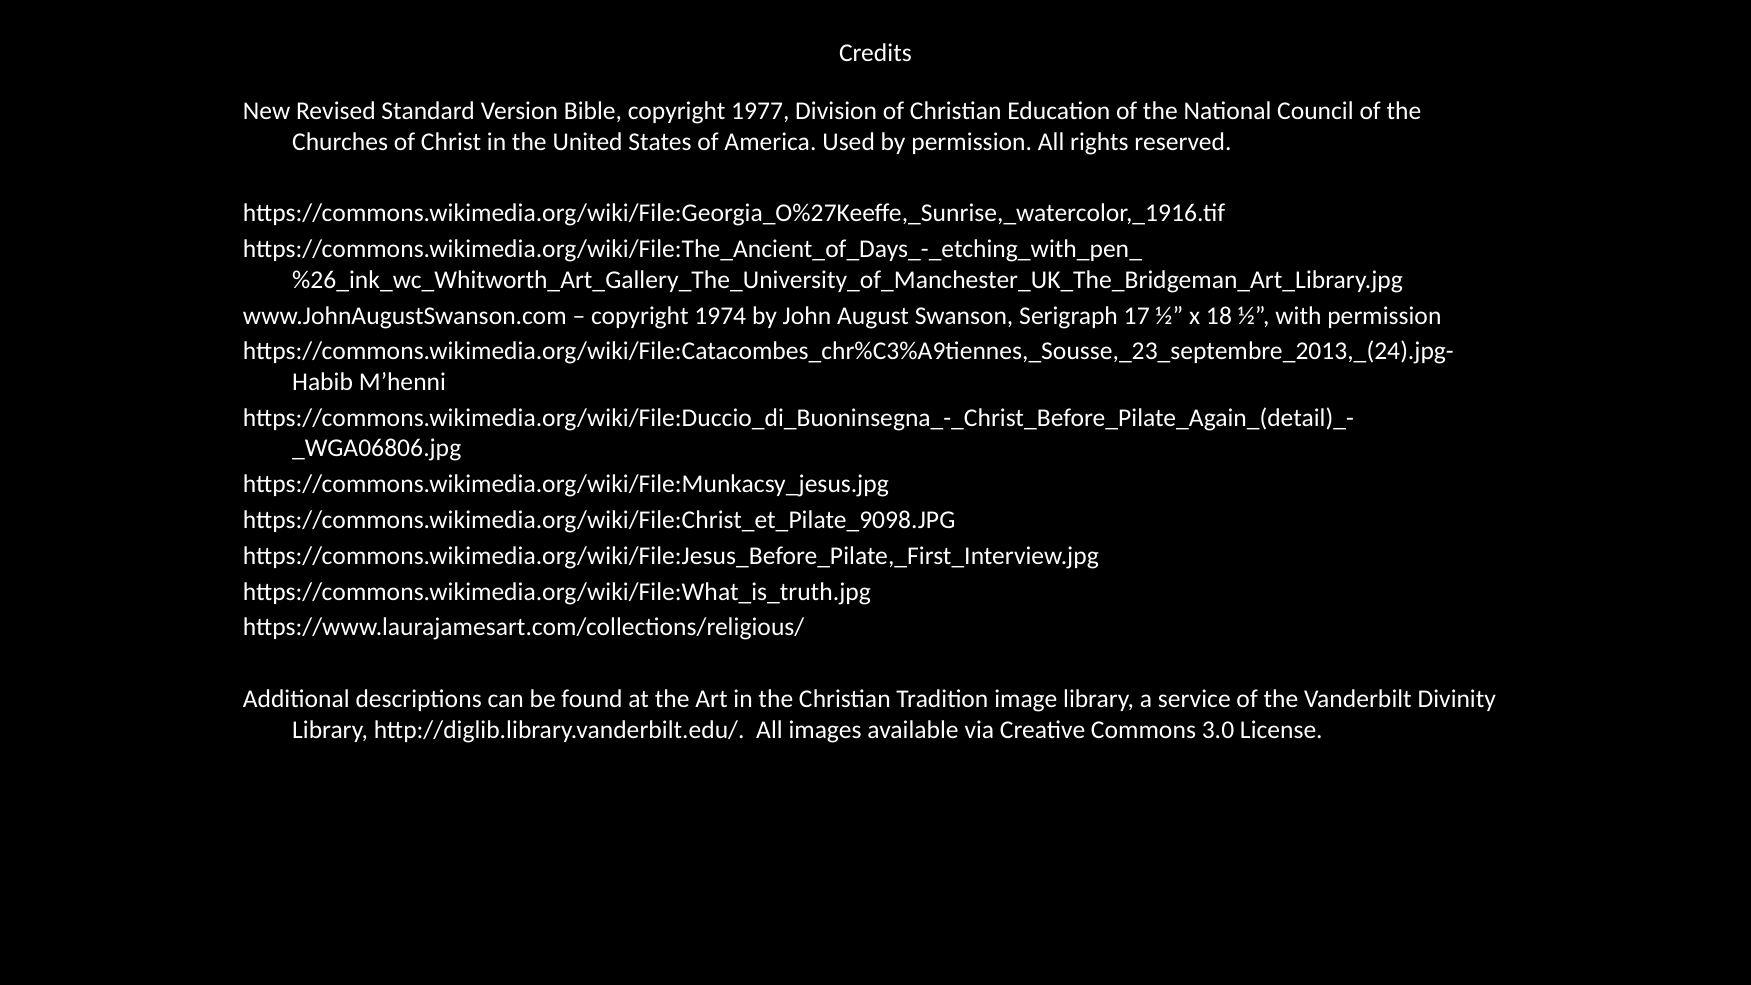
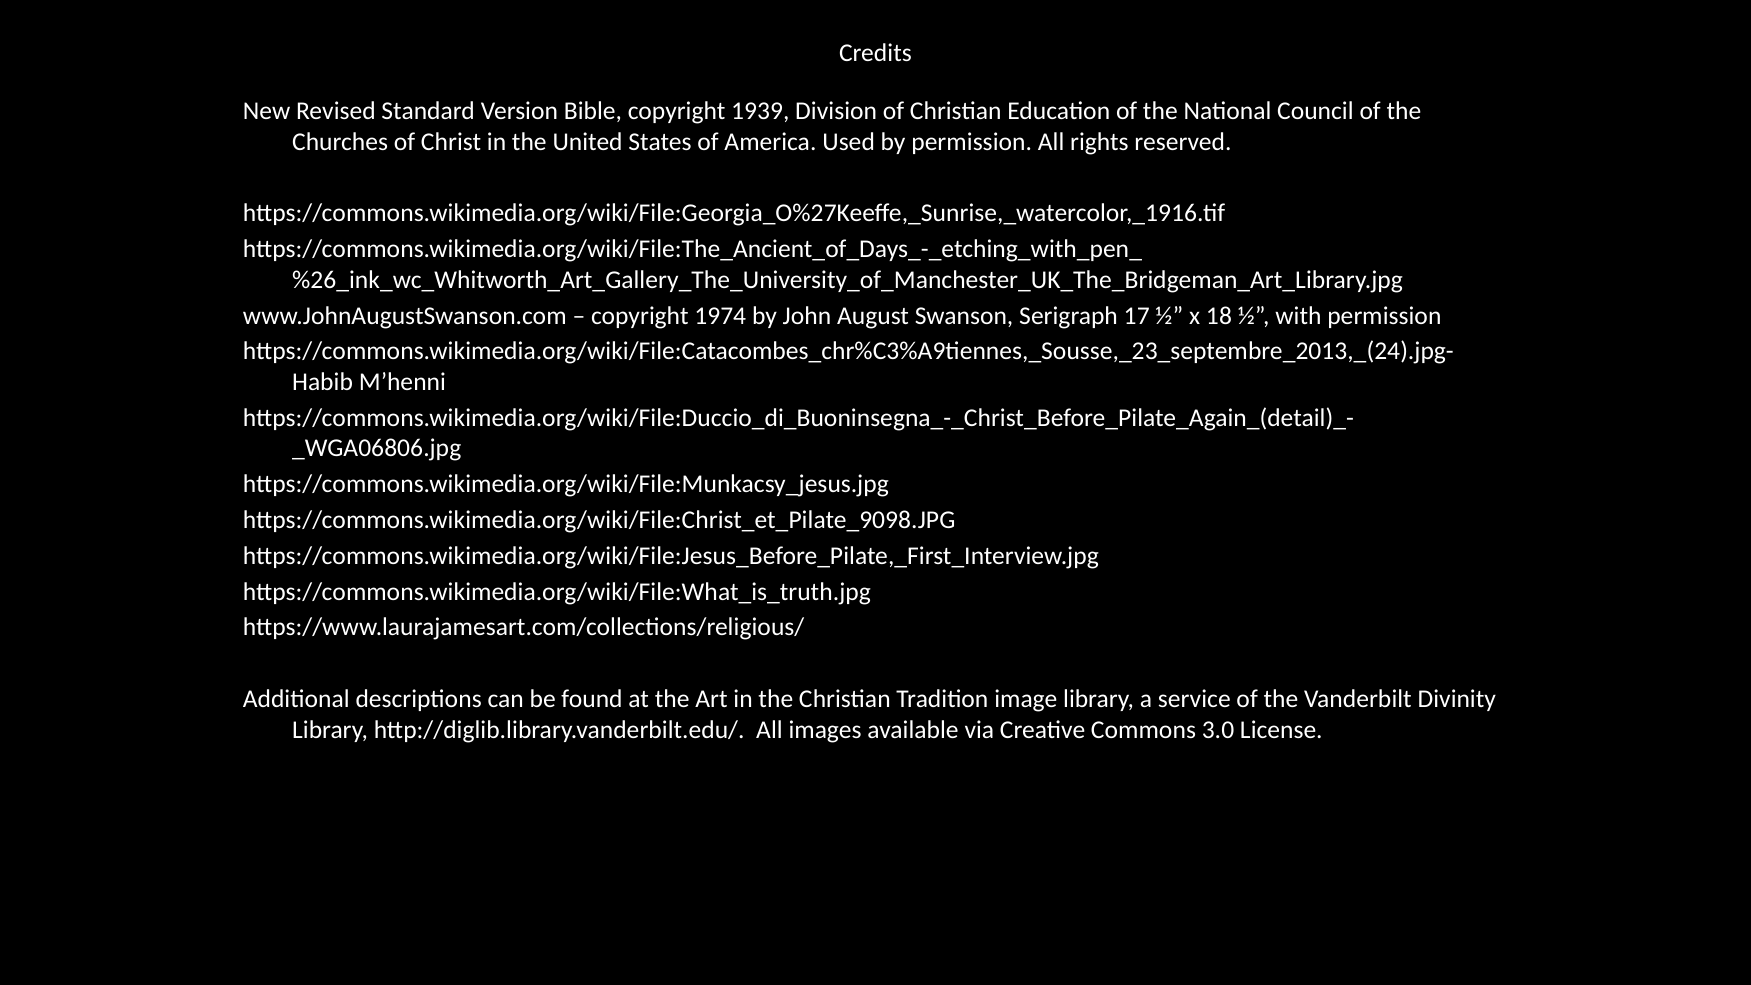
1977: 1977 -> 1939 (760, 111)
